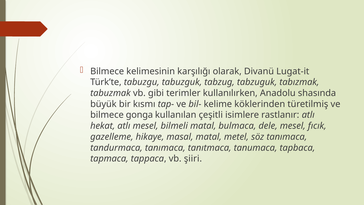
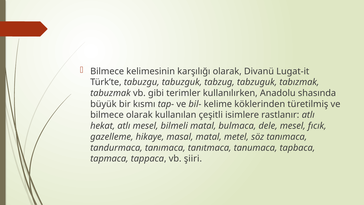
bilmece gonga: gonga -> olarak (139, 115)
